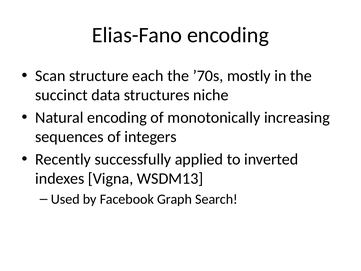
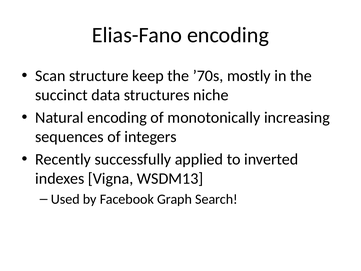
each: each -> keep (148, 76)
